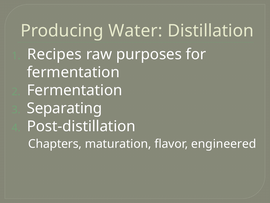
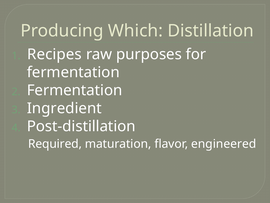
Water: Water -> Which (135, 31)
Separating: Separating -> Ingredient (64, 108)
Chapters: Chapters -> Required (55, 144)
